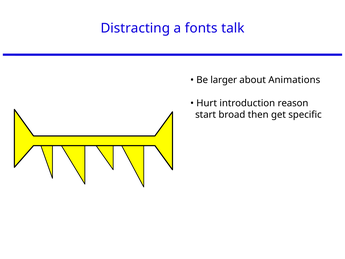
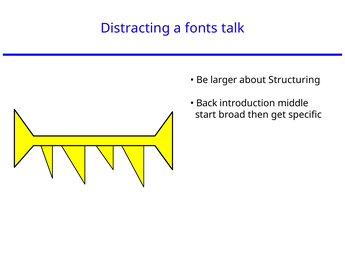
Animations: Animations -> Structuring (294, 80)
Hurt: Hurt -> Back (207, 103)
reason: reason -> middle (293, 103)
